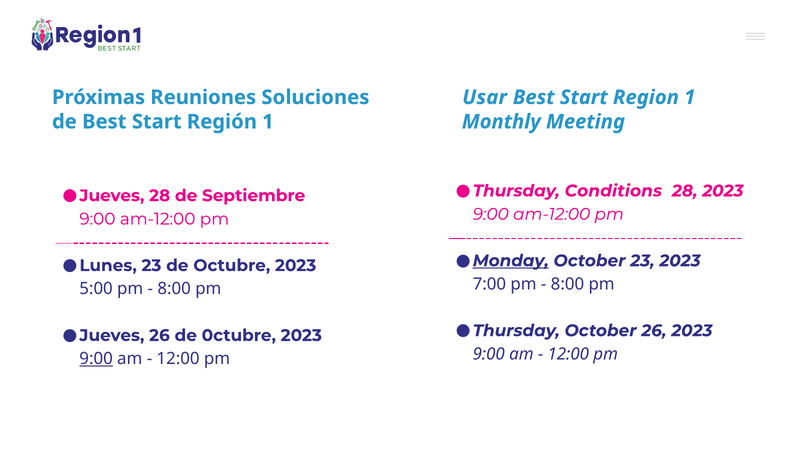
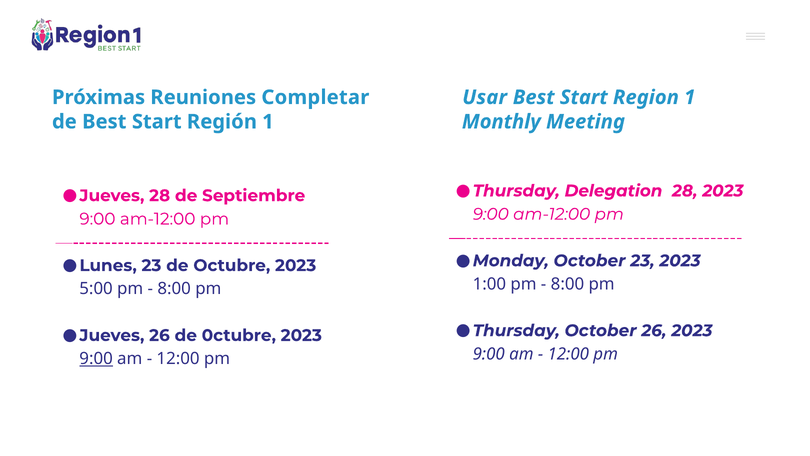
Soluciones: Soluciones -> Completar (315, 97)
Conditions: Conditions -> Delegation (613, 191)
Monday underline: present -> none (511, 261)
7:00: 7:00 -> 1:00 (489, 284)
